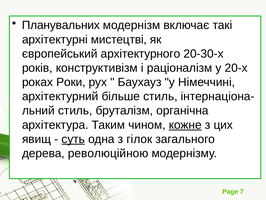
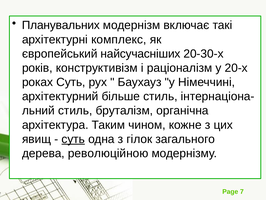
мистецтві: мистецтві -> комплекс (119, 39)
архітектурного: архітектурного -> найсучасніших (141, 54)
роках Роки: Роки -> Суть (71, 82)
кожне underline: present -> none (185, 125)
